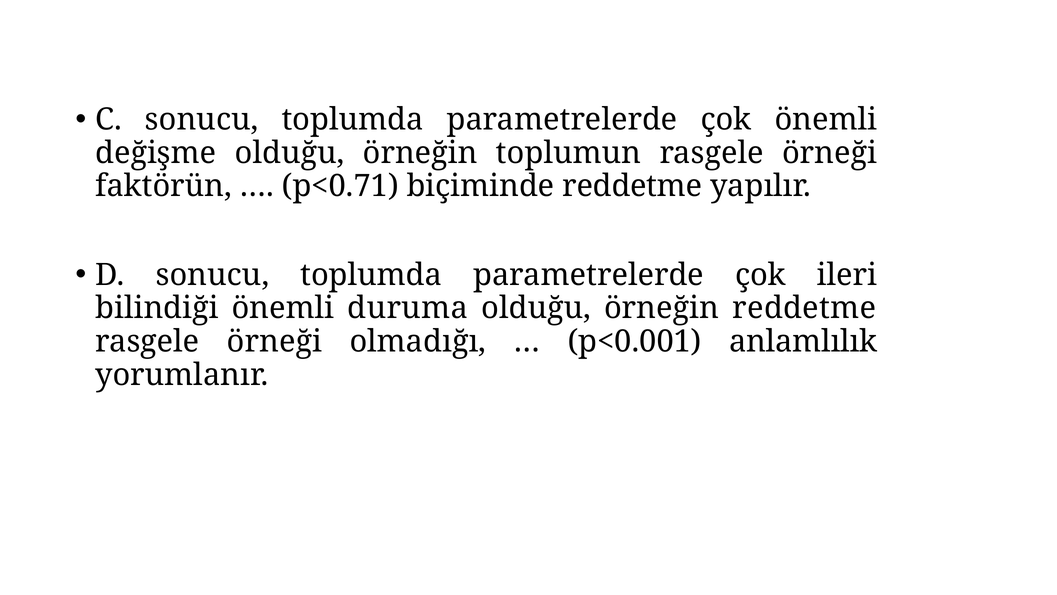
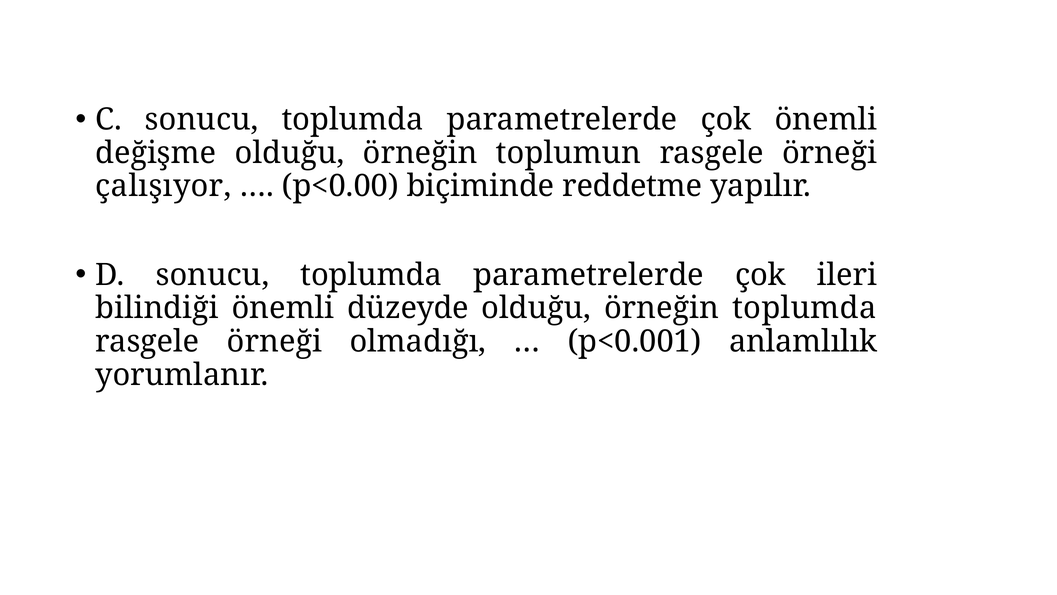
faktörün: faktörün -> çalışıyor (163, 186)
p<0.71: p<0.71 -> p<0.00 (340, 186)
duruma: duruma -> düzeyde (408, 308)
örneğin reddetme: reddetme -> toplumda (804, 308)
